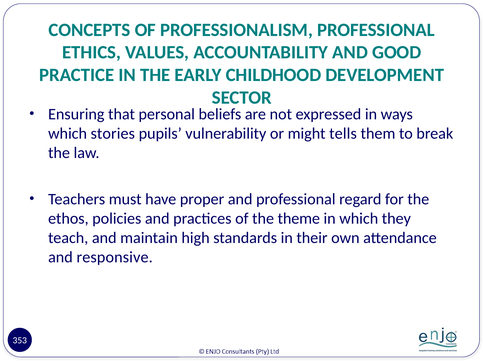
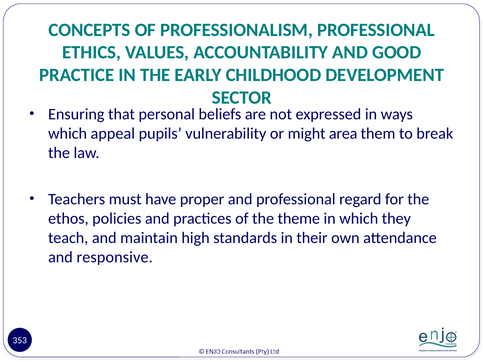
stories: stories -> appeal (113, 134)
tells: tells -> area (343, 134)
